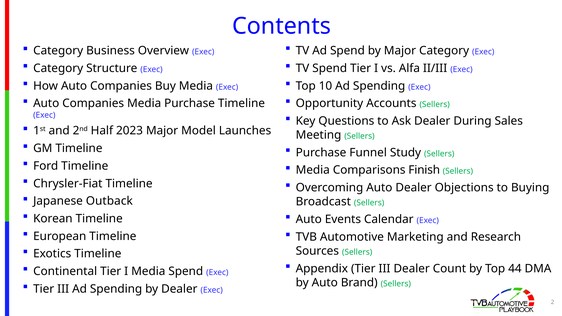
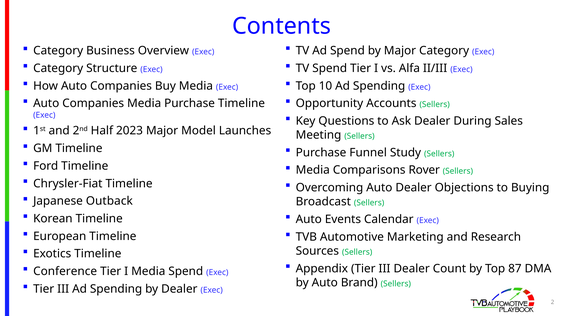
Finish: Finish -> Rover (424, 170)
44: 44 -> 87 (515, 269)
Continental: Continental -> Conference (65, 271)
